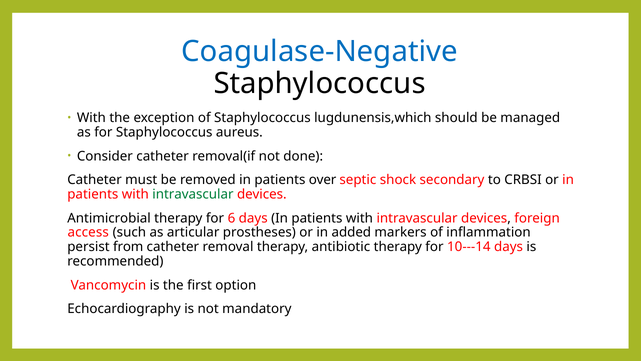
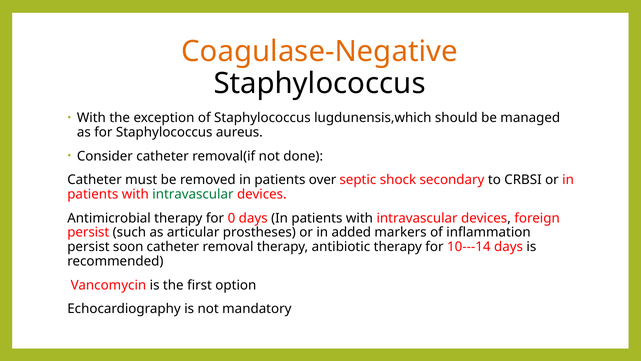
Coagulase-Negative colour: blue -> orange (320, 52)
6: 6 -> 0 (231, 218)
access: access -> persist (88, 232)
from: from -> soon (128, 247)
